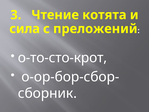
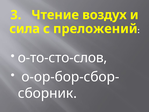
котята: котята -> воздух (104, 15)
о-то-сто-крот: о-то-сто-крот -> о-то-сто-слов (62, 58)
